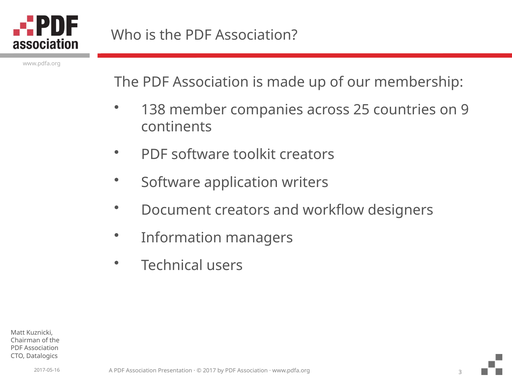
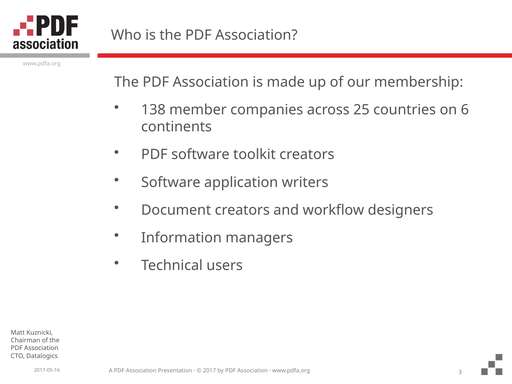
9: 9 -> 6 (465, 110)
